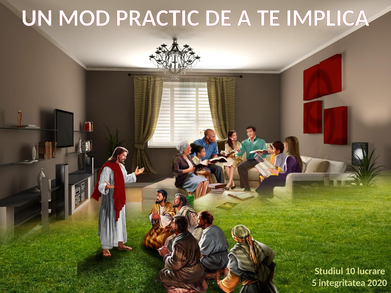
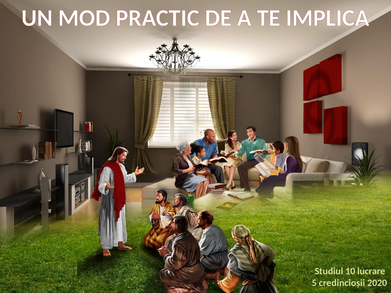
integritatea: integritatea -> credincioşii (342, 283)
